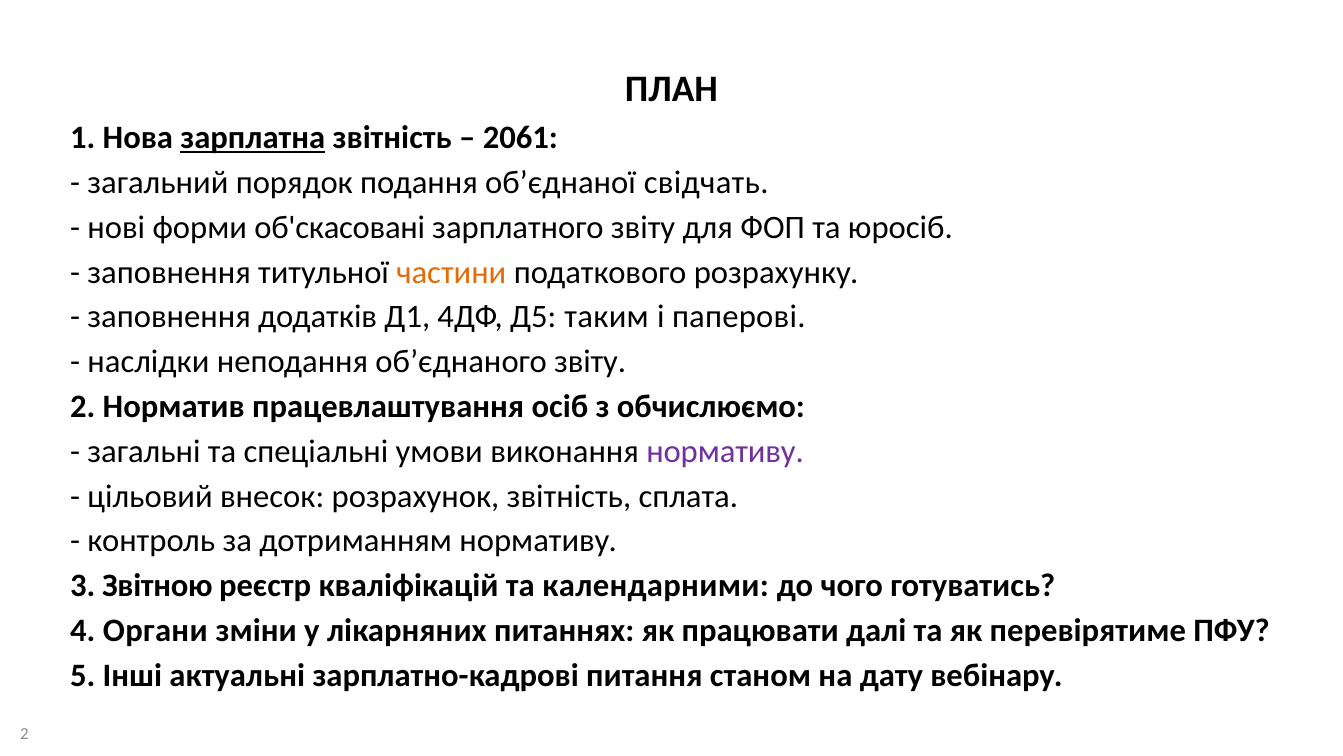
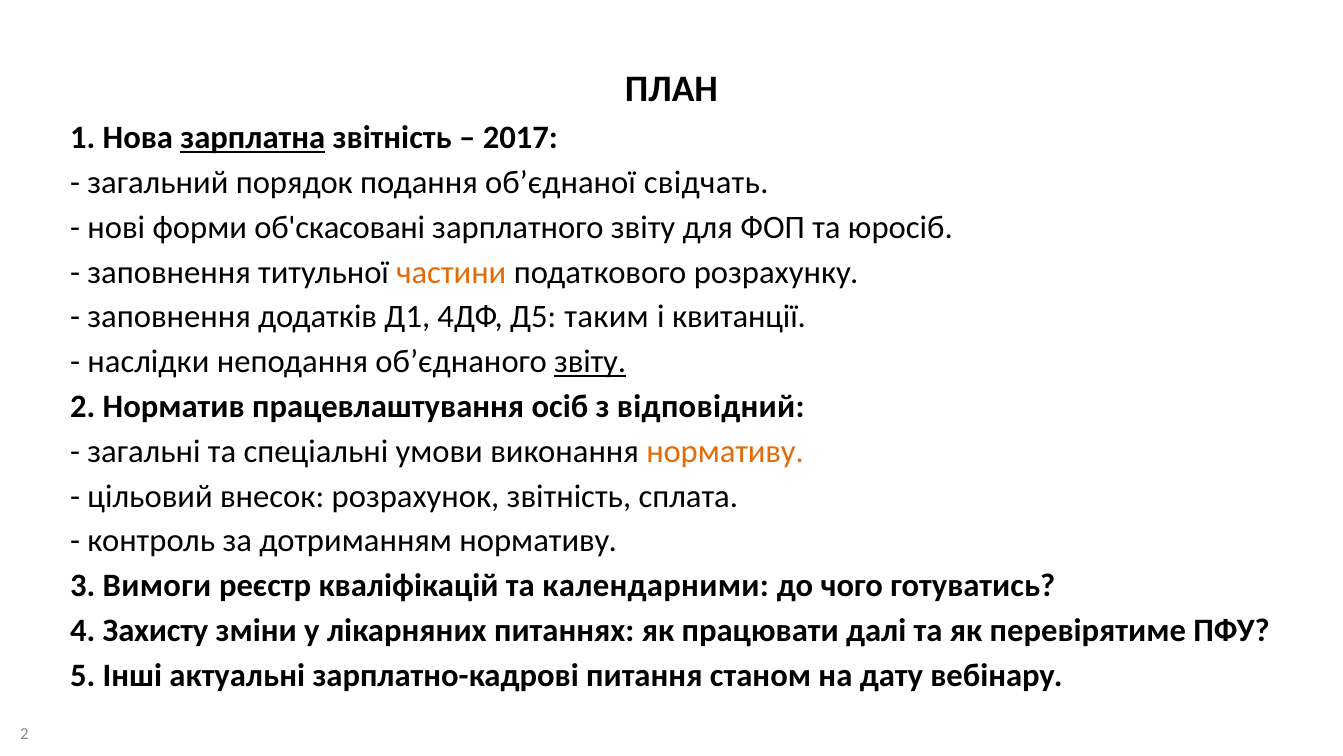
2061: 2061 -> 2017 (520, 138)
паперові: паперові -> квитанції (739, 317)
звіту underline: none -> present (590, 362)
обчислюємо: обчислюємо -> відповідний (711, 406)
нормативу colour: purple -> orange (725, 451)
Звітною: Звітною -> Вимоги (157, 586)
Органи: Органи -> Захисту (156, 630)
